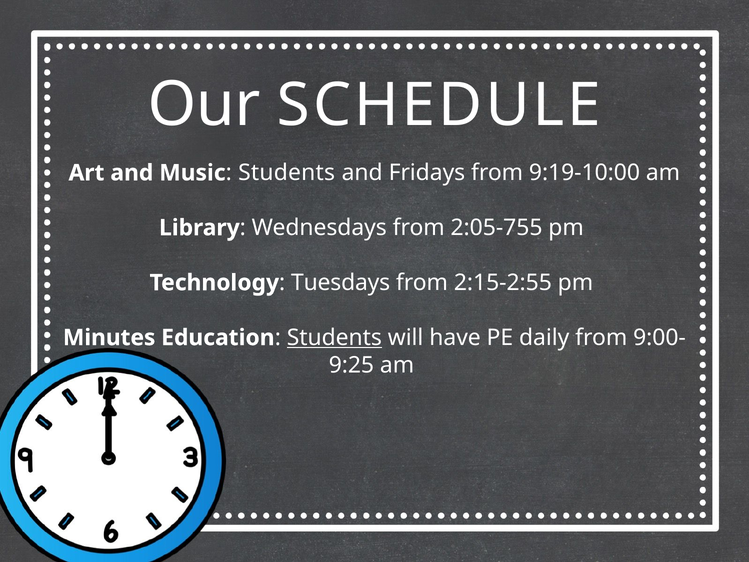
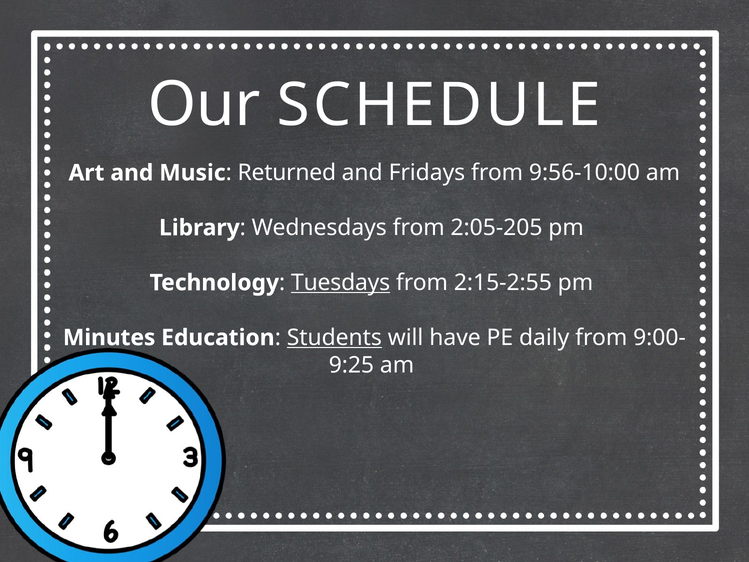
Students: Students -> Returned (287, 173)
9:19-10:00: 9:19-10:00 -> 9:56-10:00 (584, 173)
2:05-755: 2:05-755 -> 2:05-205 (497, 228)
Tuesdays underline: none -> present (341, 283)
